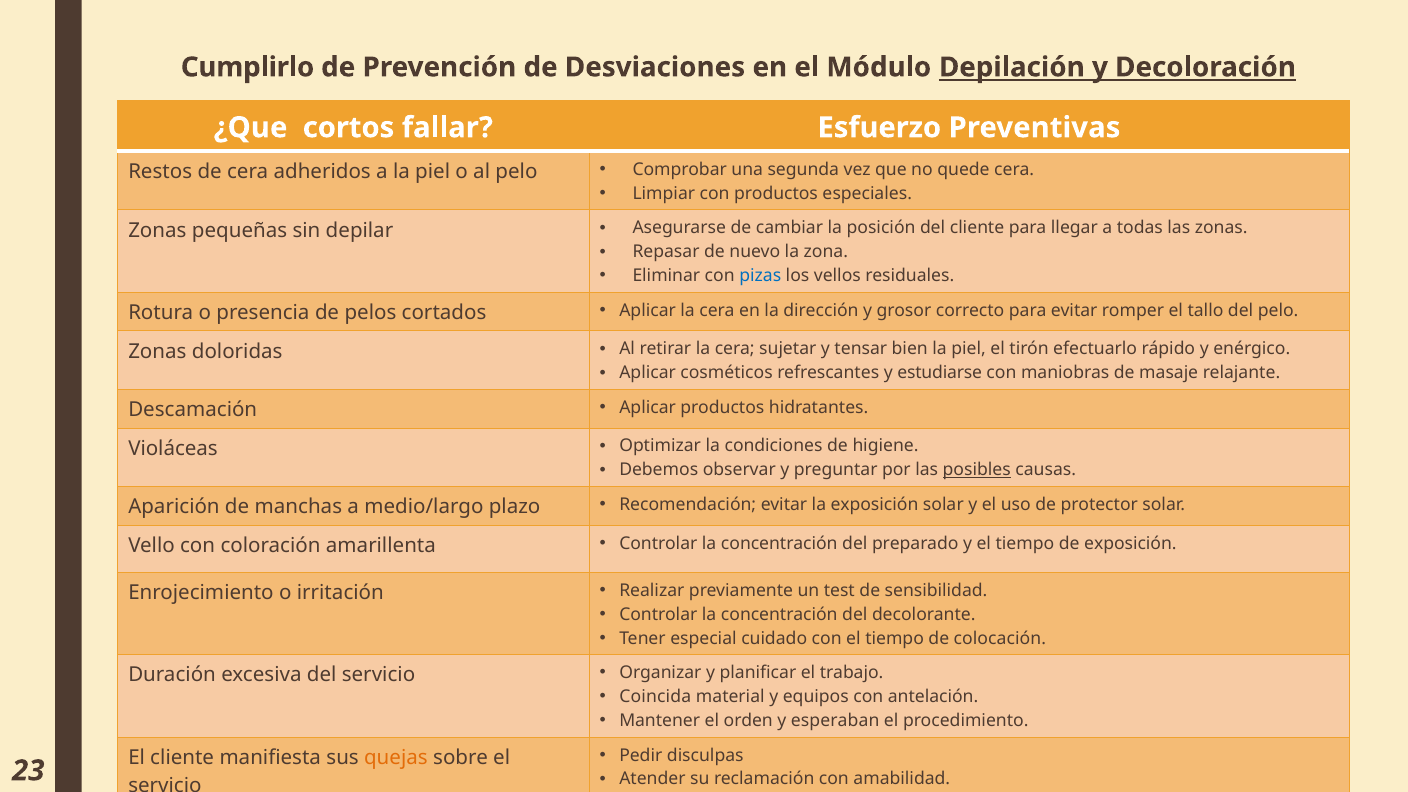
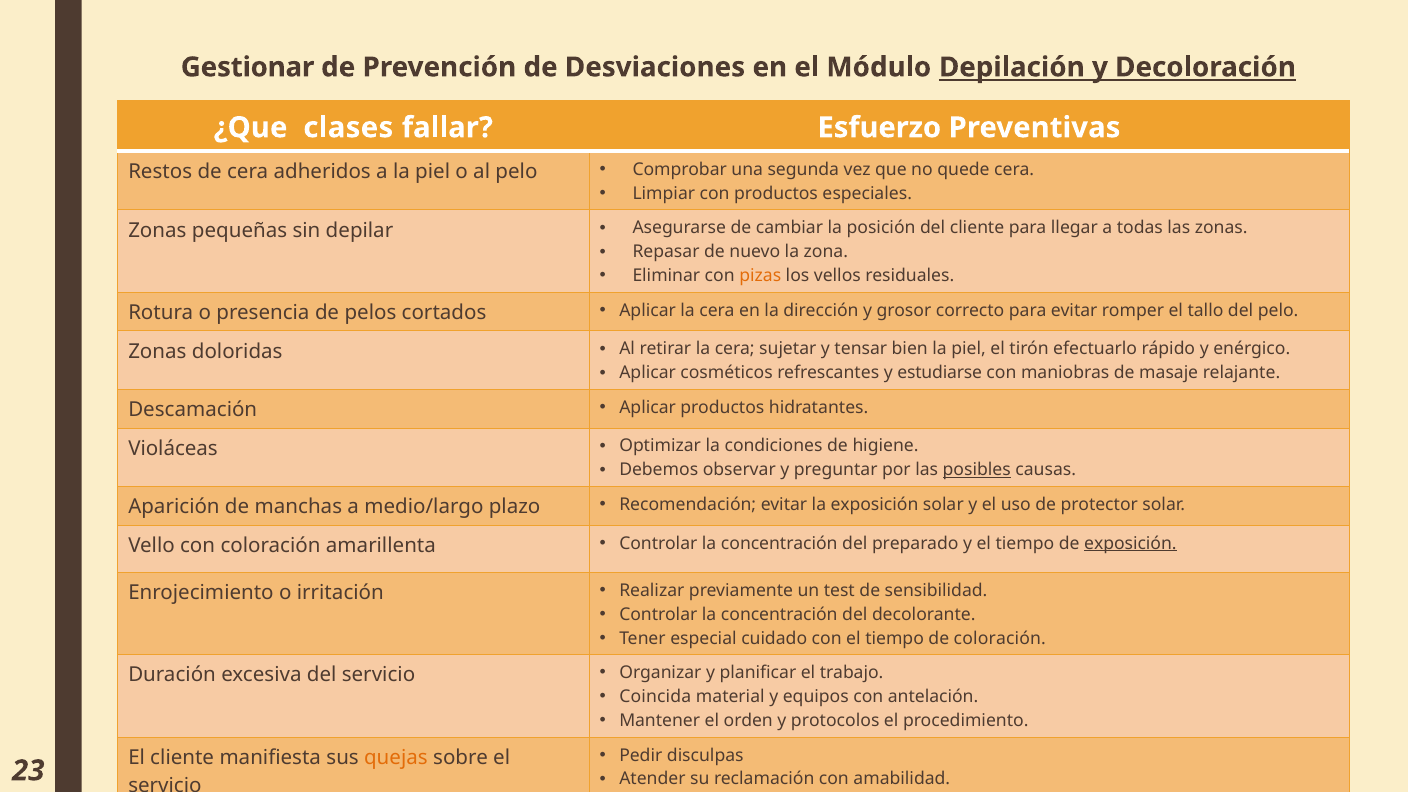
Cumplirlo: Cumplirlo -> Gestionar (248, 67)
cortos: cortos -> clases (348, 128)
pizas colour: blue -> orange (760, 276)
exposición underline: none -> present (1130, 543)
de colocación: colocación -> coloración (1000, 638)
esperaban: esperaban -> protocolos (835, 721)
